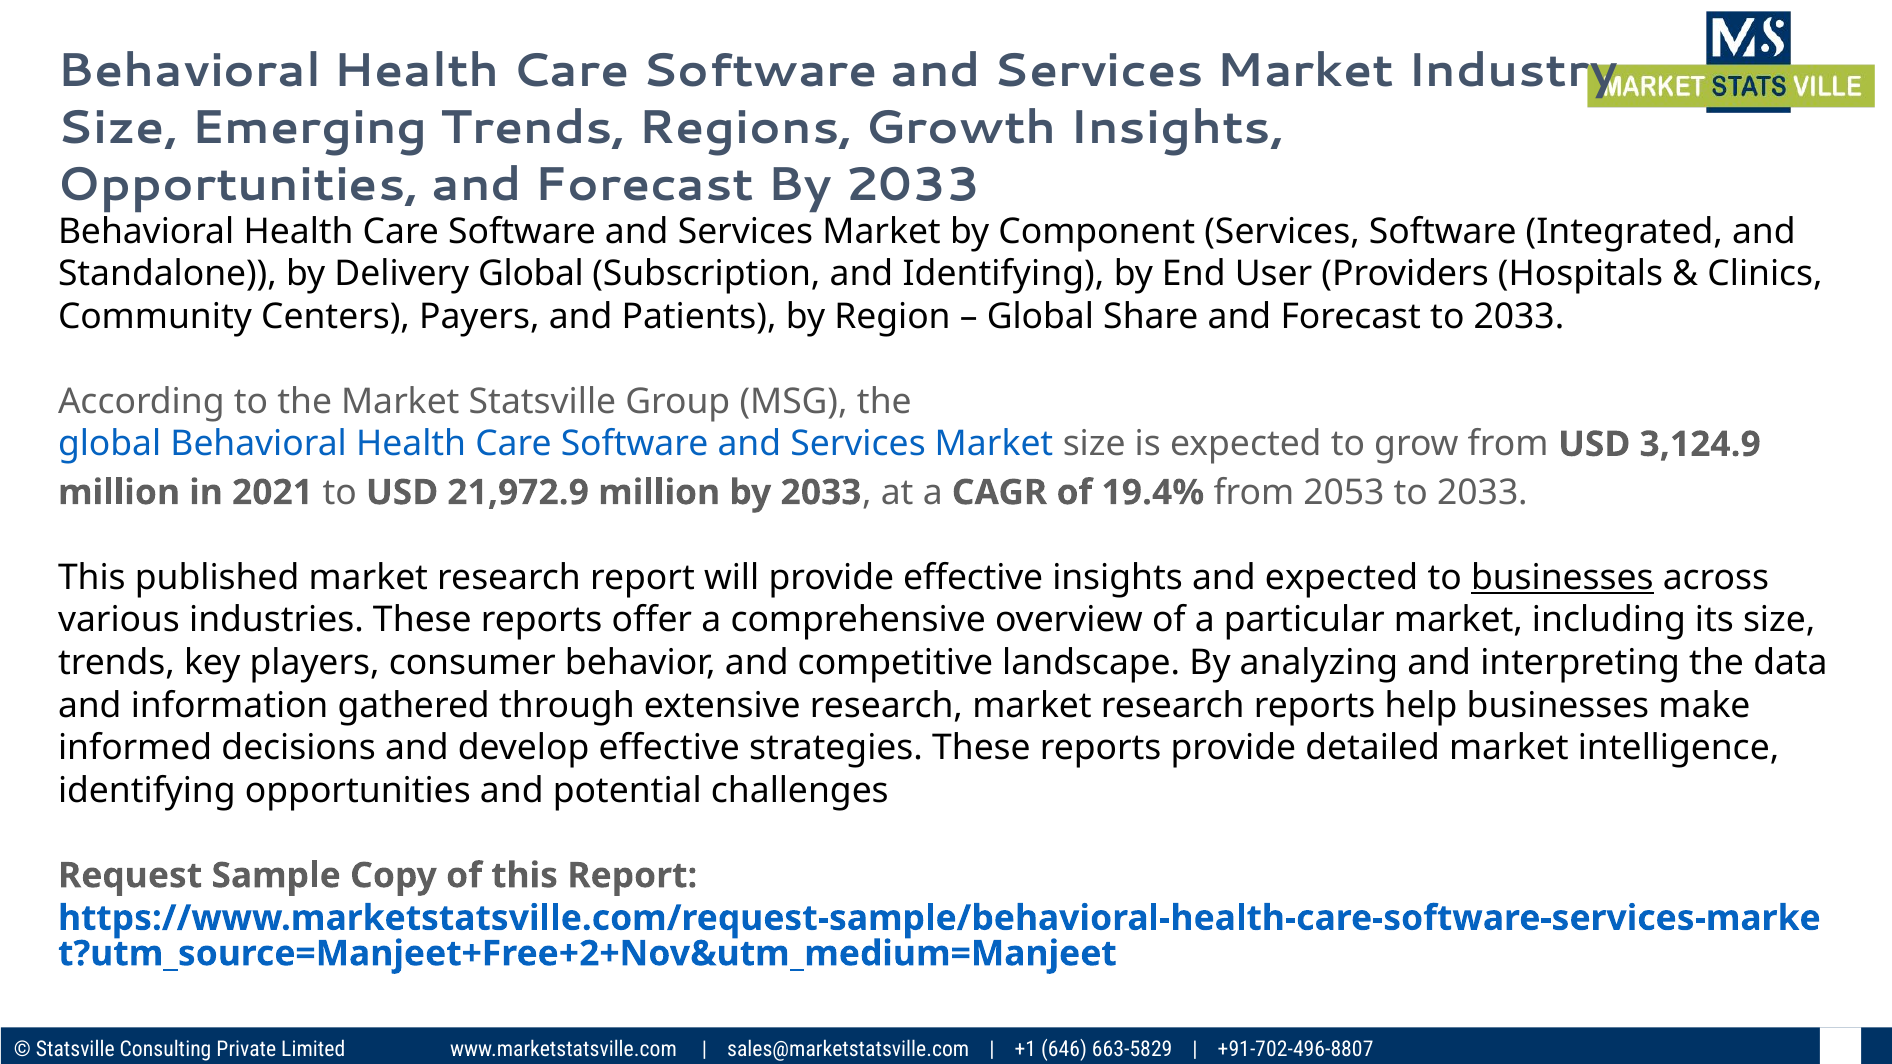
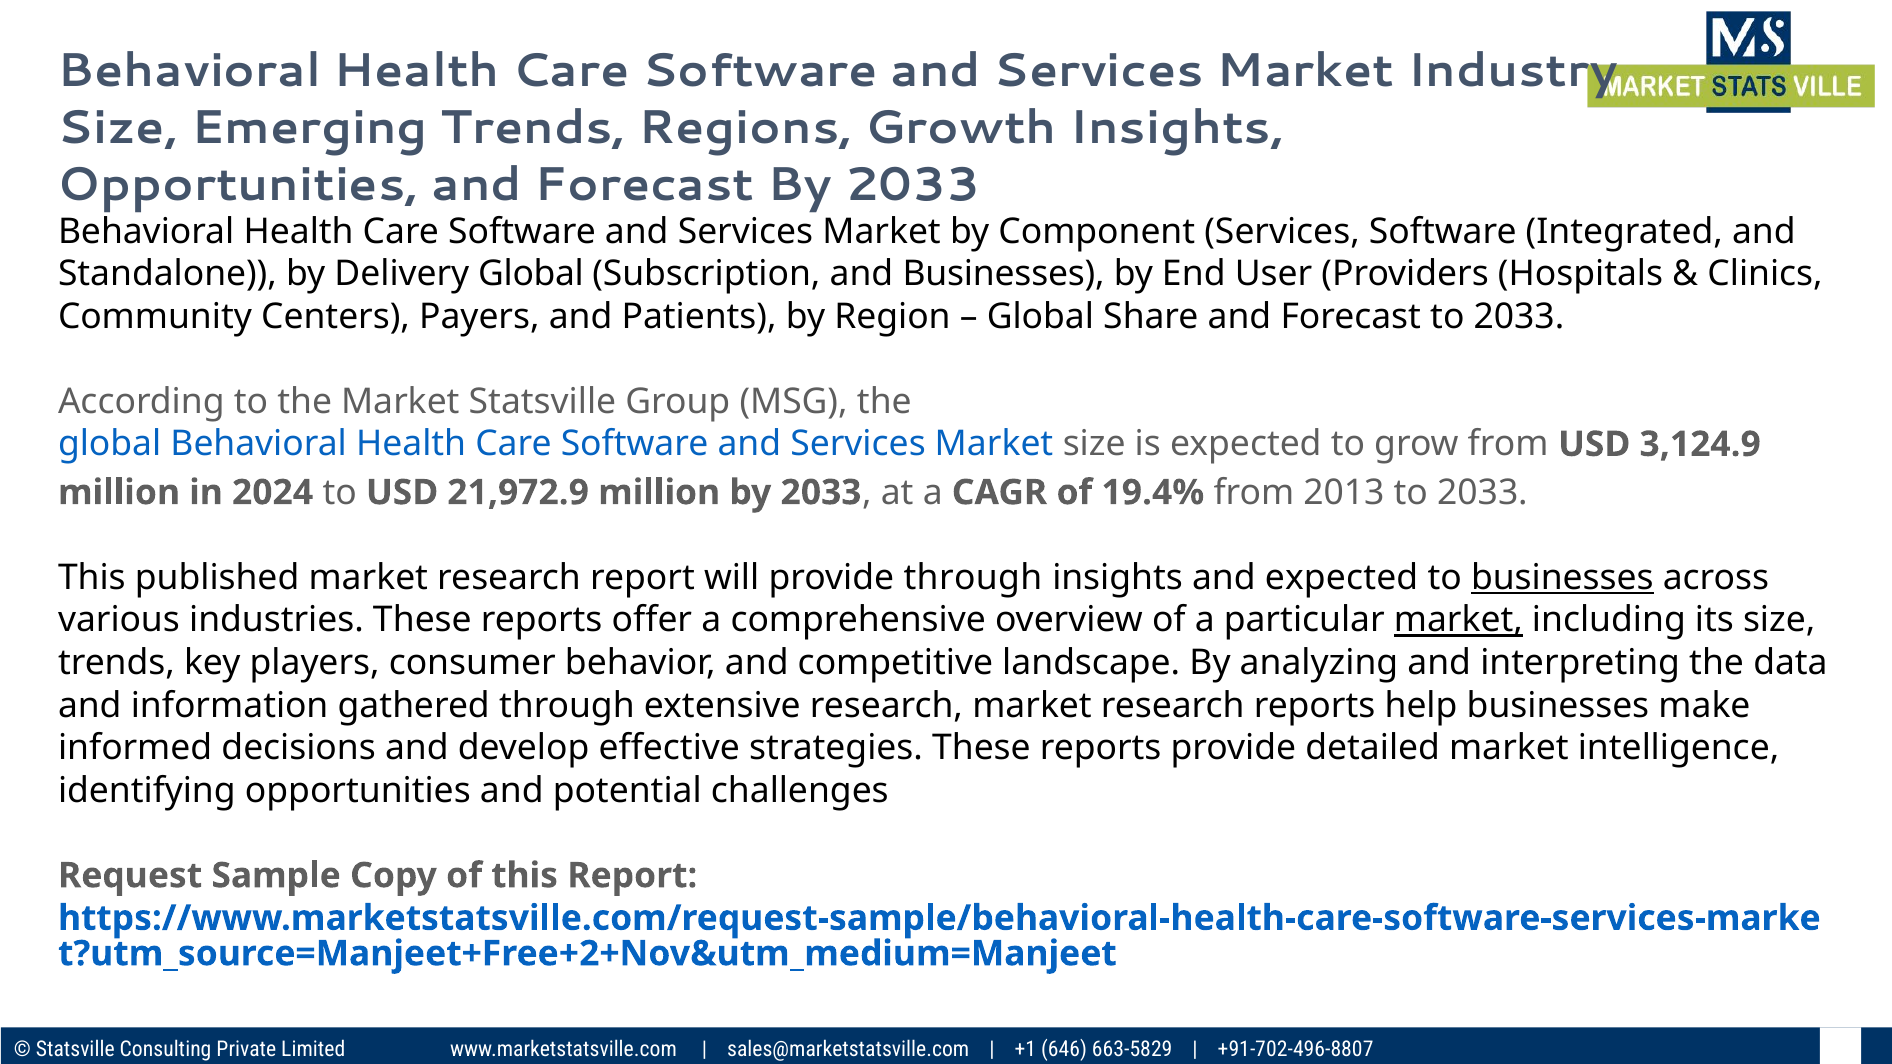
and Identifying: Identifying -> Businesses (1004, 274)
2021: 2021 -> 2024 (273, 493)
2053: 2053 -> 2013 (1344, 493)
provide effective: effective -> through (973, 578)
market underline: none -> present (1458, 620)
